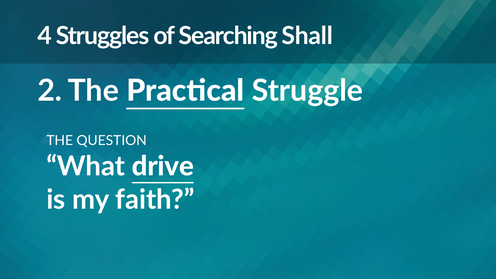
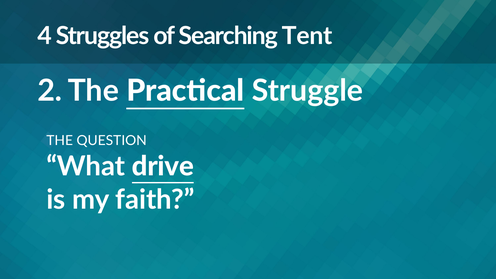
Shall: Shall -> Tent (307, 36)
